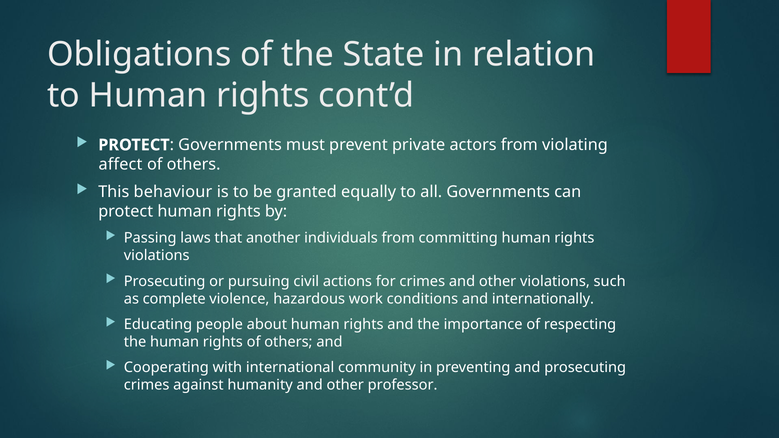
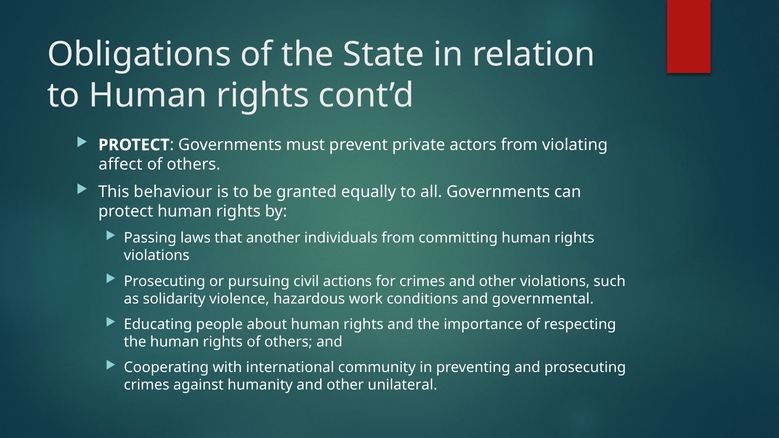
complete: complete -> solidarity (174, 299)
internationally: internationally -> governmental (543, 299)
professor: professor -> unilateral (403, 385)
